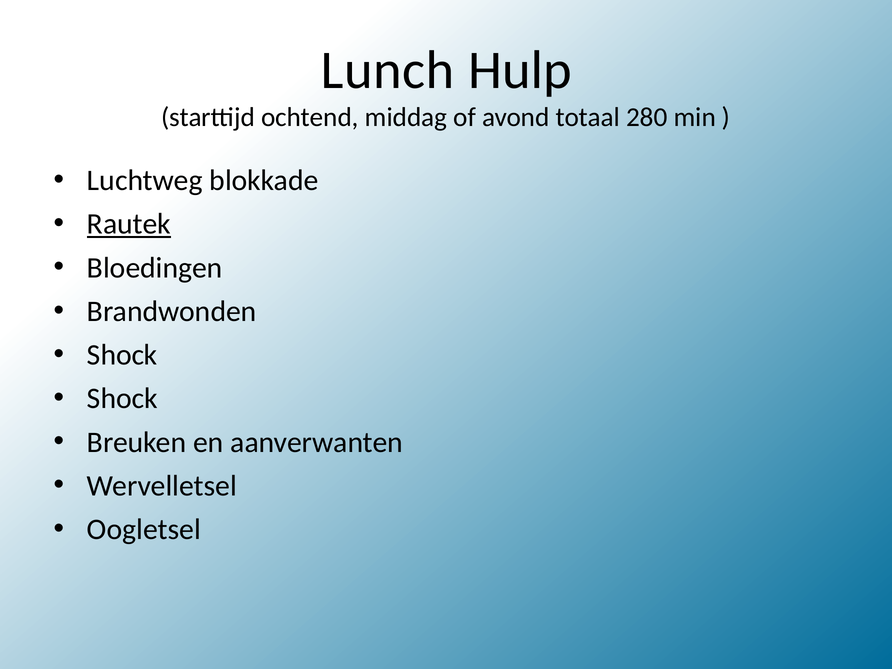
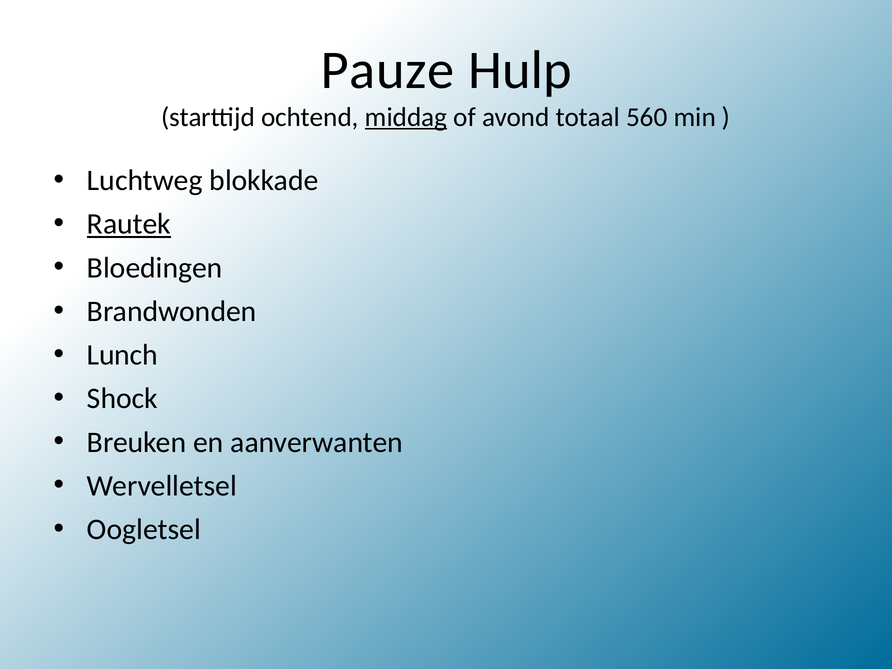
Lunch: Lunch -> Pauze (388, 70)
middag underline: none -> present (406, 117)
280: 280 -> 560 (647, 117)
Shock: Shock -> Lunch (122, 355)
